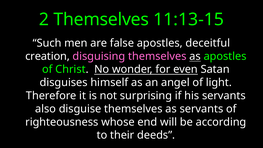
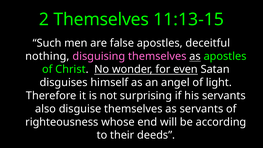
creation: creation -> nothing (47, 56)
